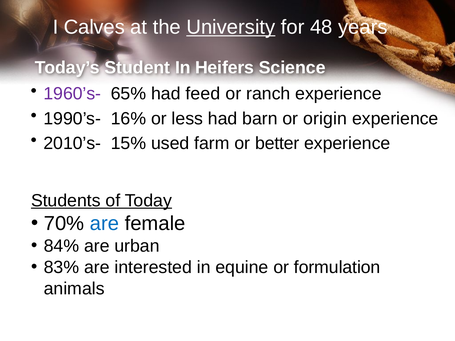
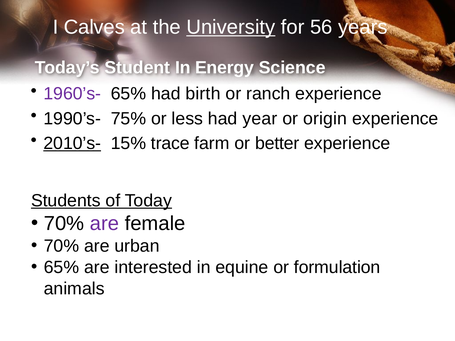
48: 48 -> 56 (321, 27)
Heifers: Heifers -> Energy (225, 68)
feed: feed -> birth (203, 94)
16%: 16% -> 75% (128, 119)
barn: barn -> year (260, 119)
2010’s- underline: none -> present (72, 143)
used: used -> trace (170, 143)
are colour: blue -> purple (104, 224)
84%: 84% -> 70% (61, 246)
83%: 83% -> 65% (61, 267)
